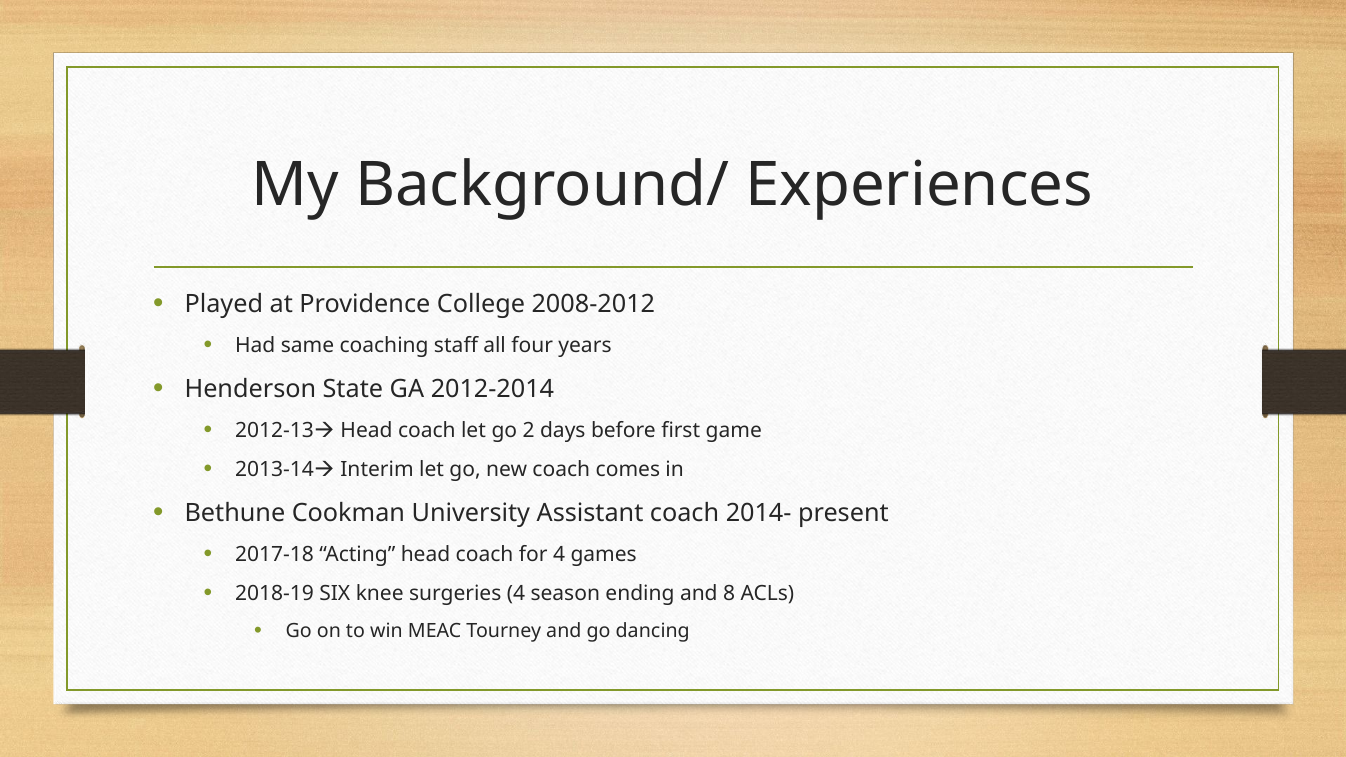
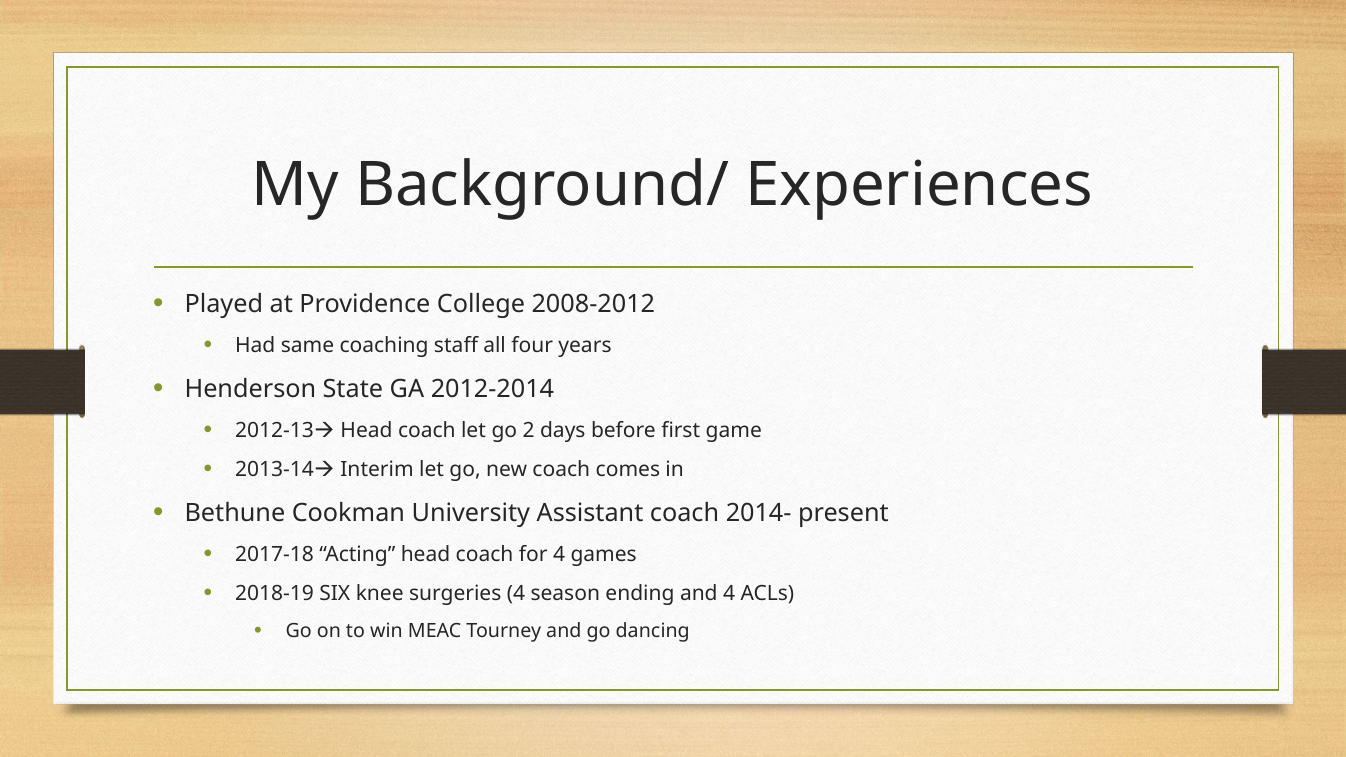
and 8: 8 -> 4 (729, 594)
